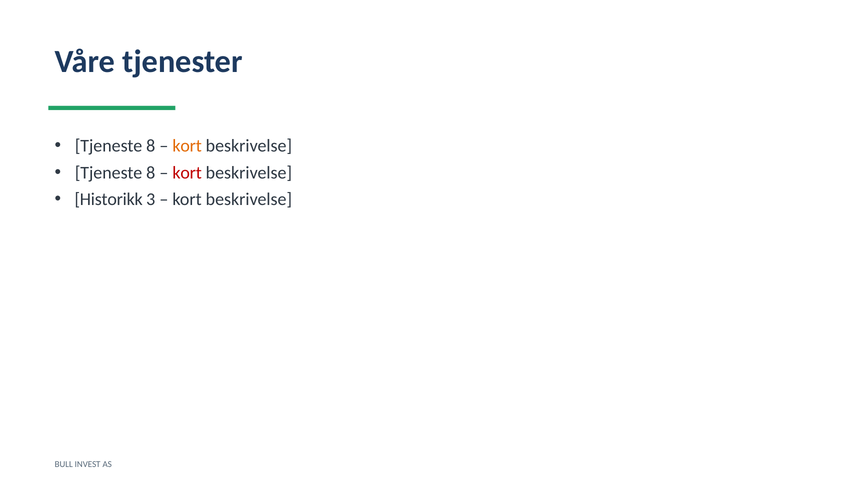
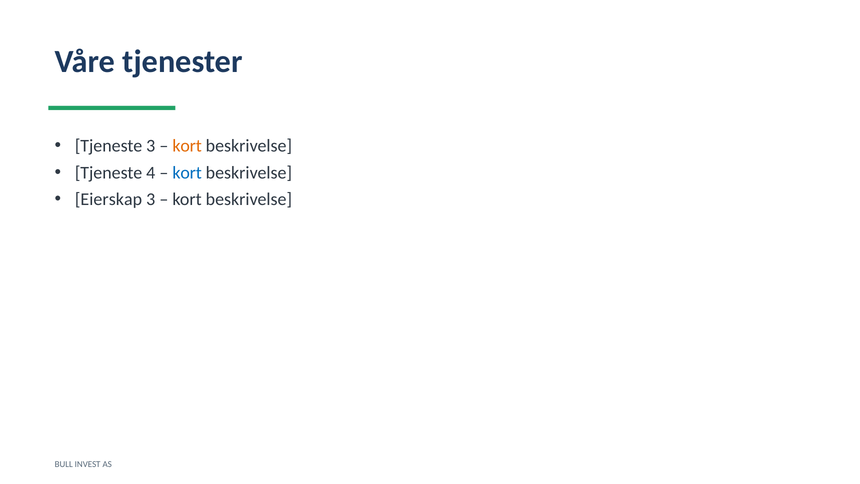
8: 8 -> 3 (151, 146)
8: 8 -> 4 (151, 173)
kort colour: red -> blue (187, 173)
Historikk: Historikk -> Eierskap (109, 199)
